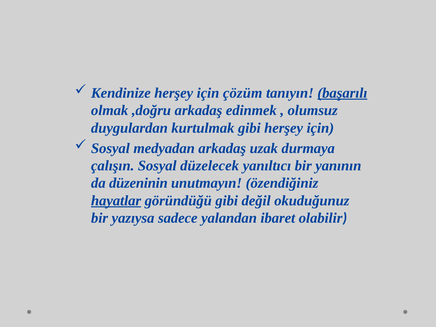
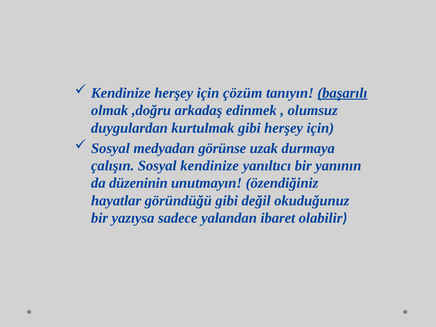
medyadan arkadaş: arkadaş -> görünse (222, 148)
Sosyal düzelecek: düzelecek -> kendinize (210, 166)
hayatlar underline: present -> none (116, 201)
